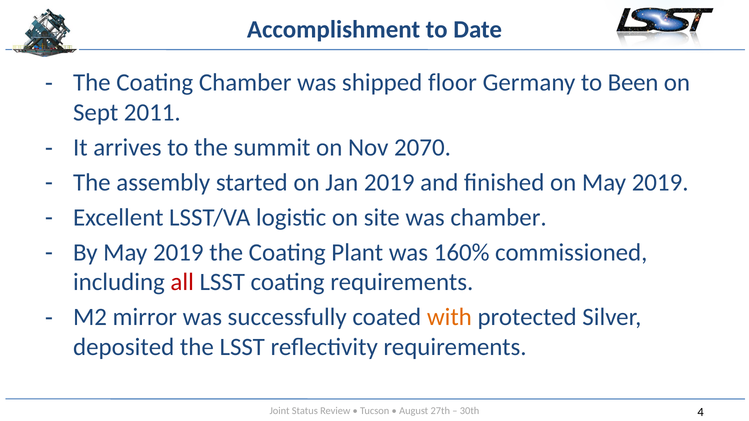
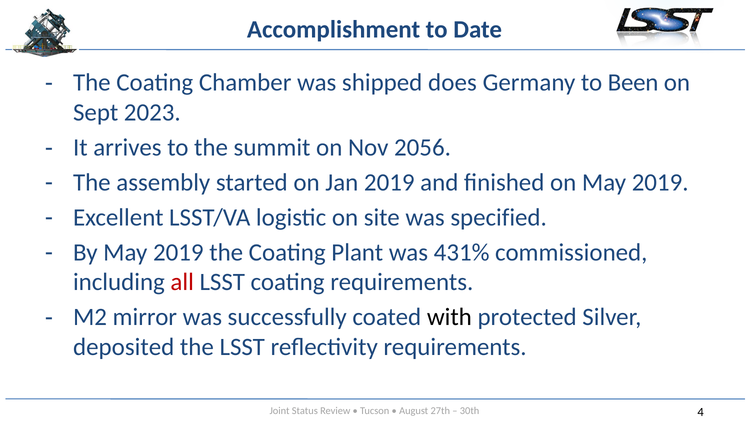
floor: floor -> does (452, 83)
2011: 2011 -> 2023 (152, 113)
2070: 2070 -> 2056 (423, 148)
was chamber: chamber -> specified (499, 218)
160%: 160% -> 431% (462, 253)
with colour: orange -> black (449, 317)
